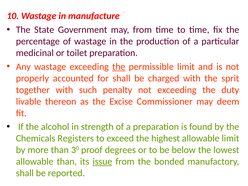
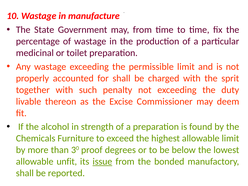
the underline: present -> none (119, 67)
Registers: Registers -> Furniture (76, 138)
allowable than: than -> unfit (67, 162)
